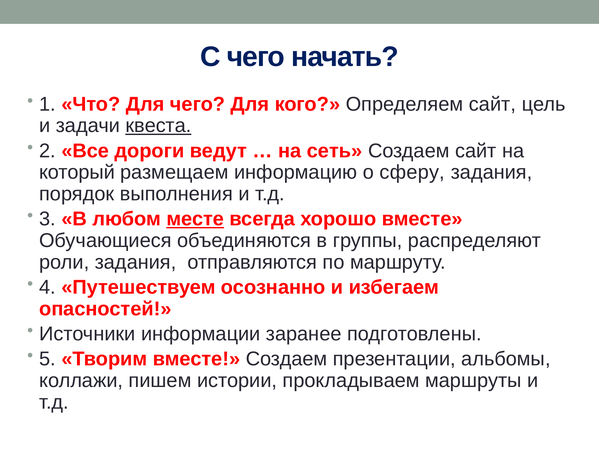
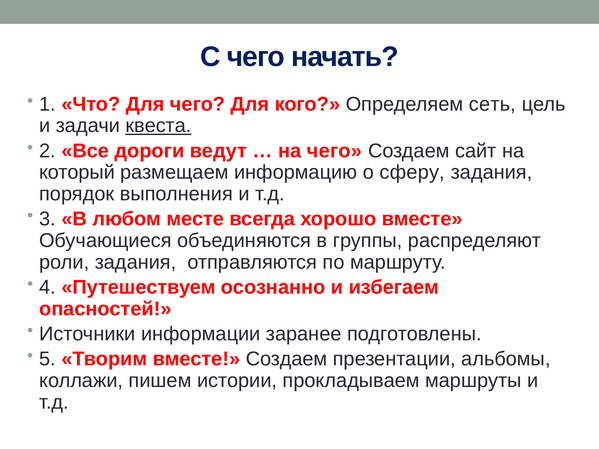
Определяем сайт: сайт -> сеть (492, 104)
на сеть: сеть -> чего (334, 151)
месте underline: present -> none (195, 219)
